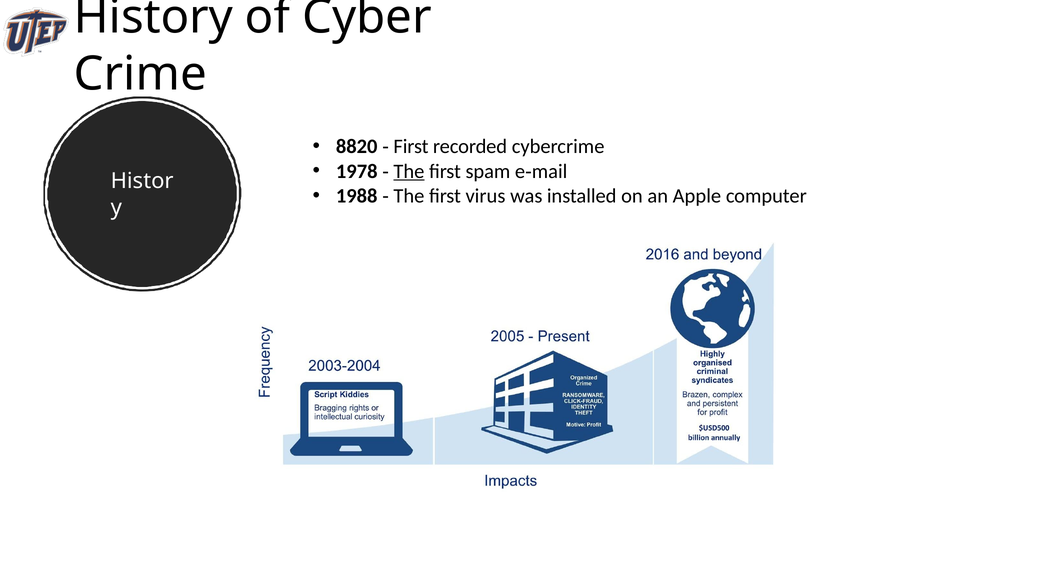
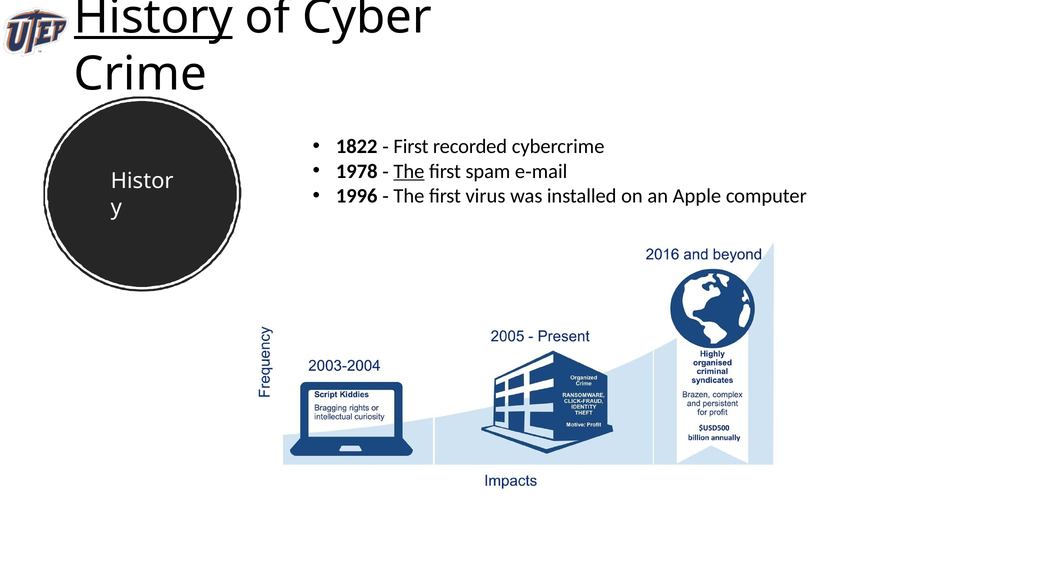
History underline: none -> present (153, 17)
8820: 8820 -> 1822 (357, 147)
1988: 1988 -> 1996 (357, 196)
